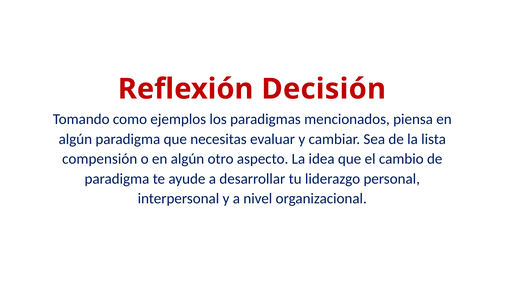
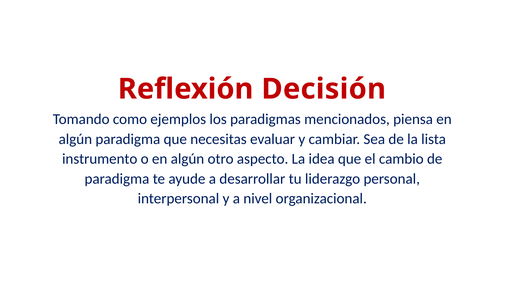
compensión: compensión -> instrumento (100, 159)
